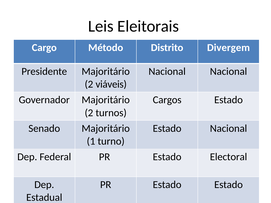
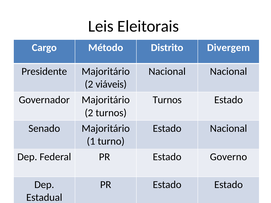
Cargos: Cargos -> Turnos (167, 100)
Electoral: Electoral -> Governo (228, 157)
